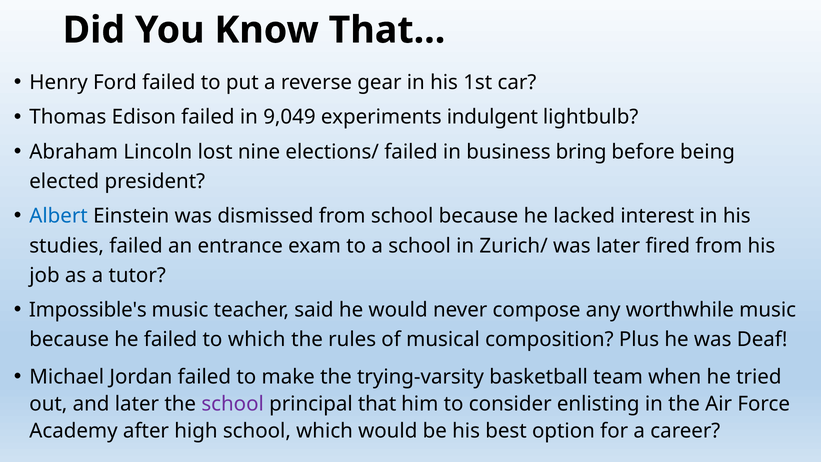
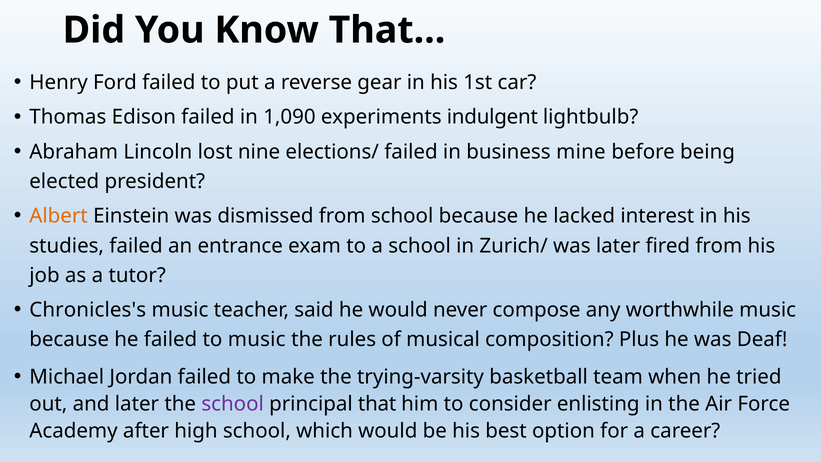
9,049: 9,049 -> 1,090 (289, 117)
bring: bring -> mine (581, 152)
Albert colour: blue -> orange (59, 216)
Impossible's: Impossible's -> Chronicles's (88, 310)
to which: which -> music (257, 339)
